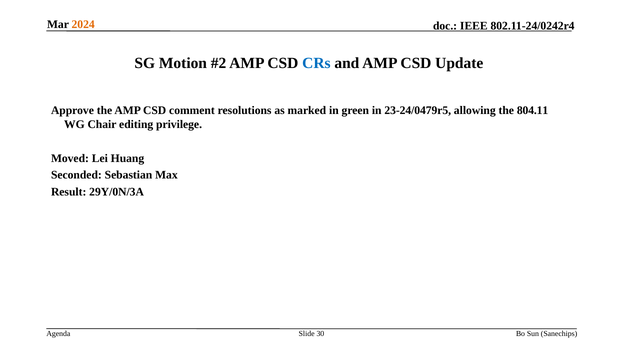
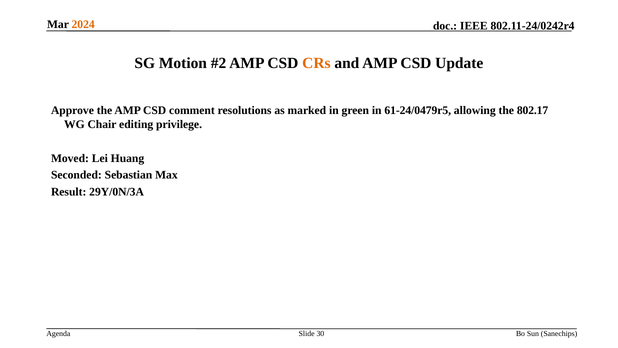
CRs colour: blue -> orange (316, 63)
23-24/0479r5: 23-24/0479r5 -> 61-24/0479r5 (418, 111)
804.11: 804.11 -> 802.17 (533, 111)
